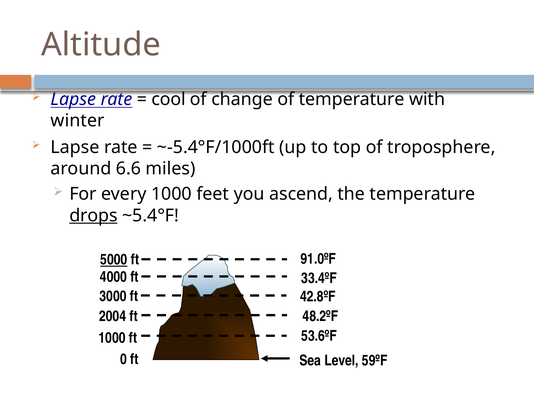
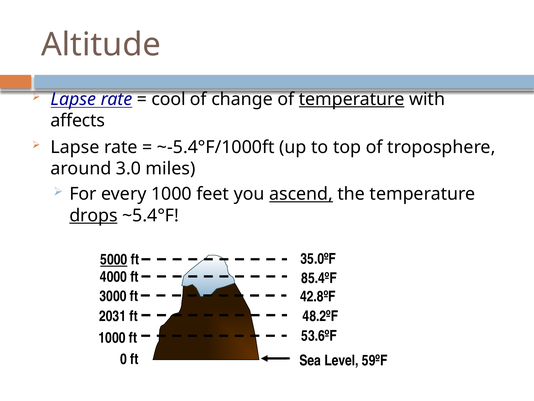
temperature underline: none -> present (352, 99)
winter: winter -> affects (78, 120)
6.6: 6.6 -> 3.0 (129, 168)
ascend underline: none -> present (301, 194)
91.0ºF: 91.0ºF -> 35.0ºF (318, 259)
33.4ºF: 33.4ºF -> 85.4ºF (319, 278)
2004: 2004 -> 2031 (113, 316)
